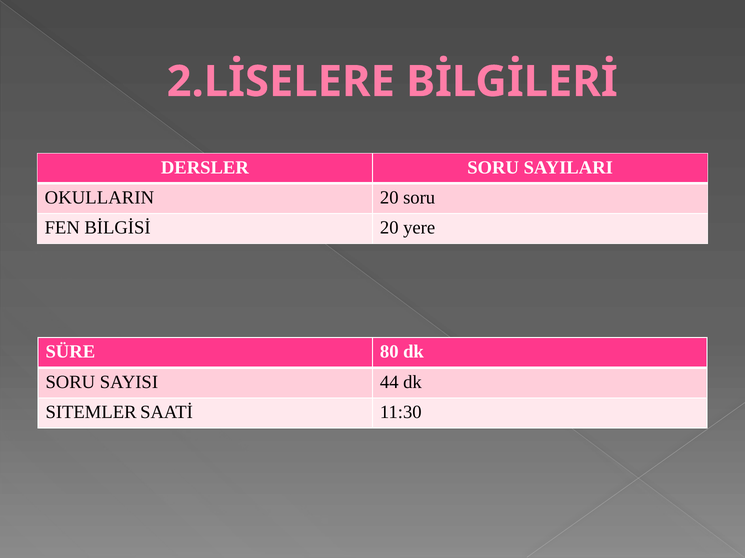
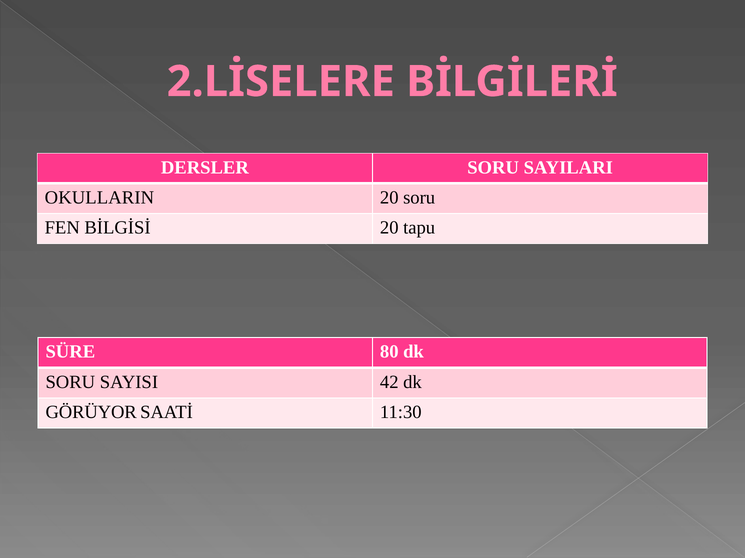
yere: yere -> tapu (419, 228)
44: 44 -> 42 (389, 382)
SITEMLER: SITEMLER -> GÖRÜYOR (91, 413)
